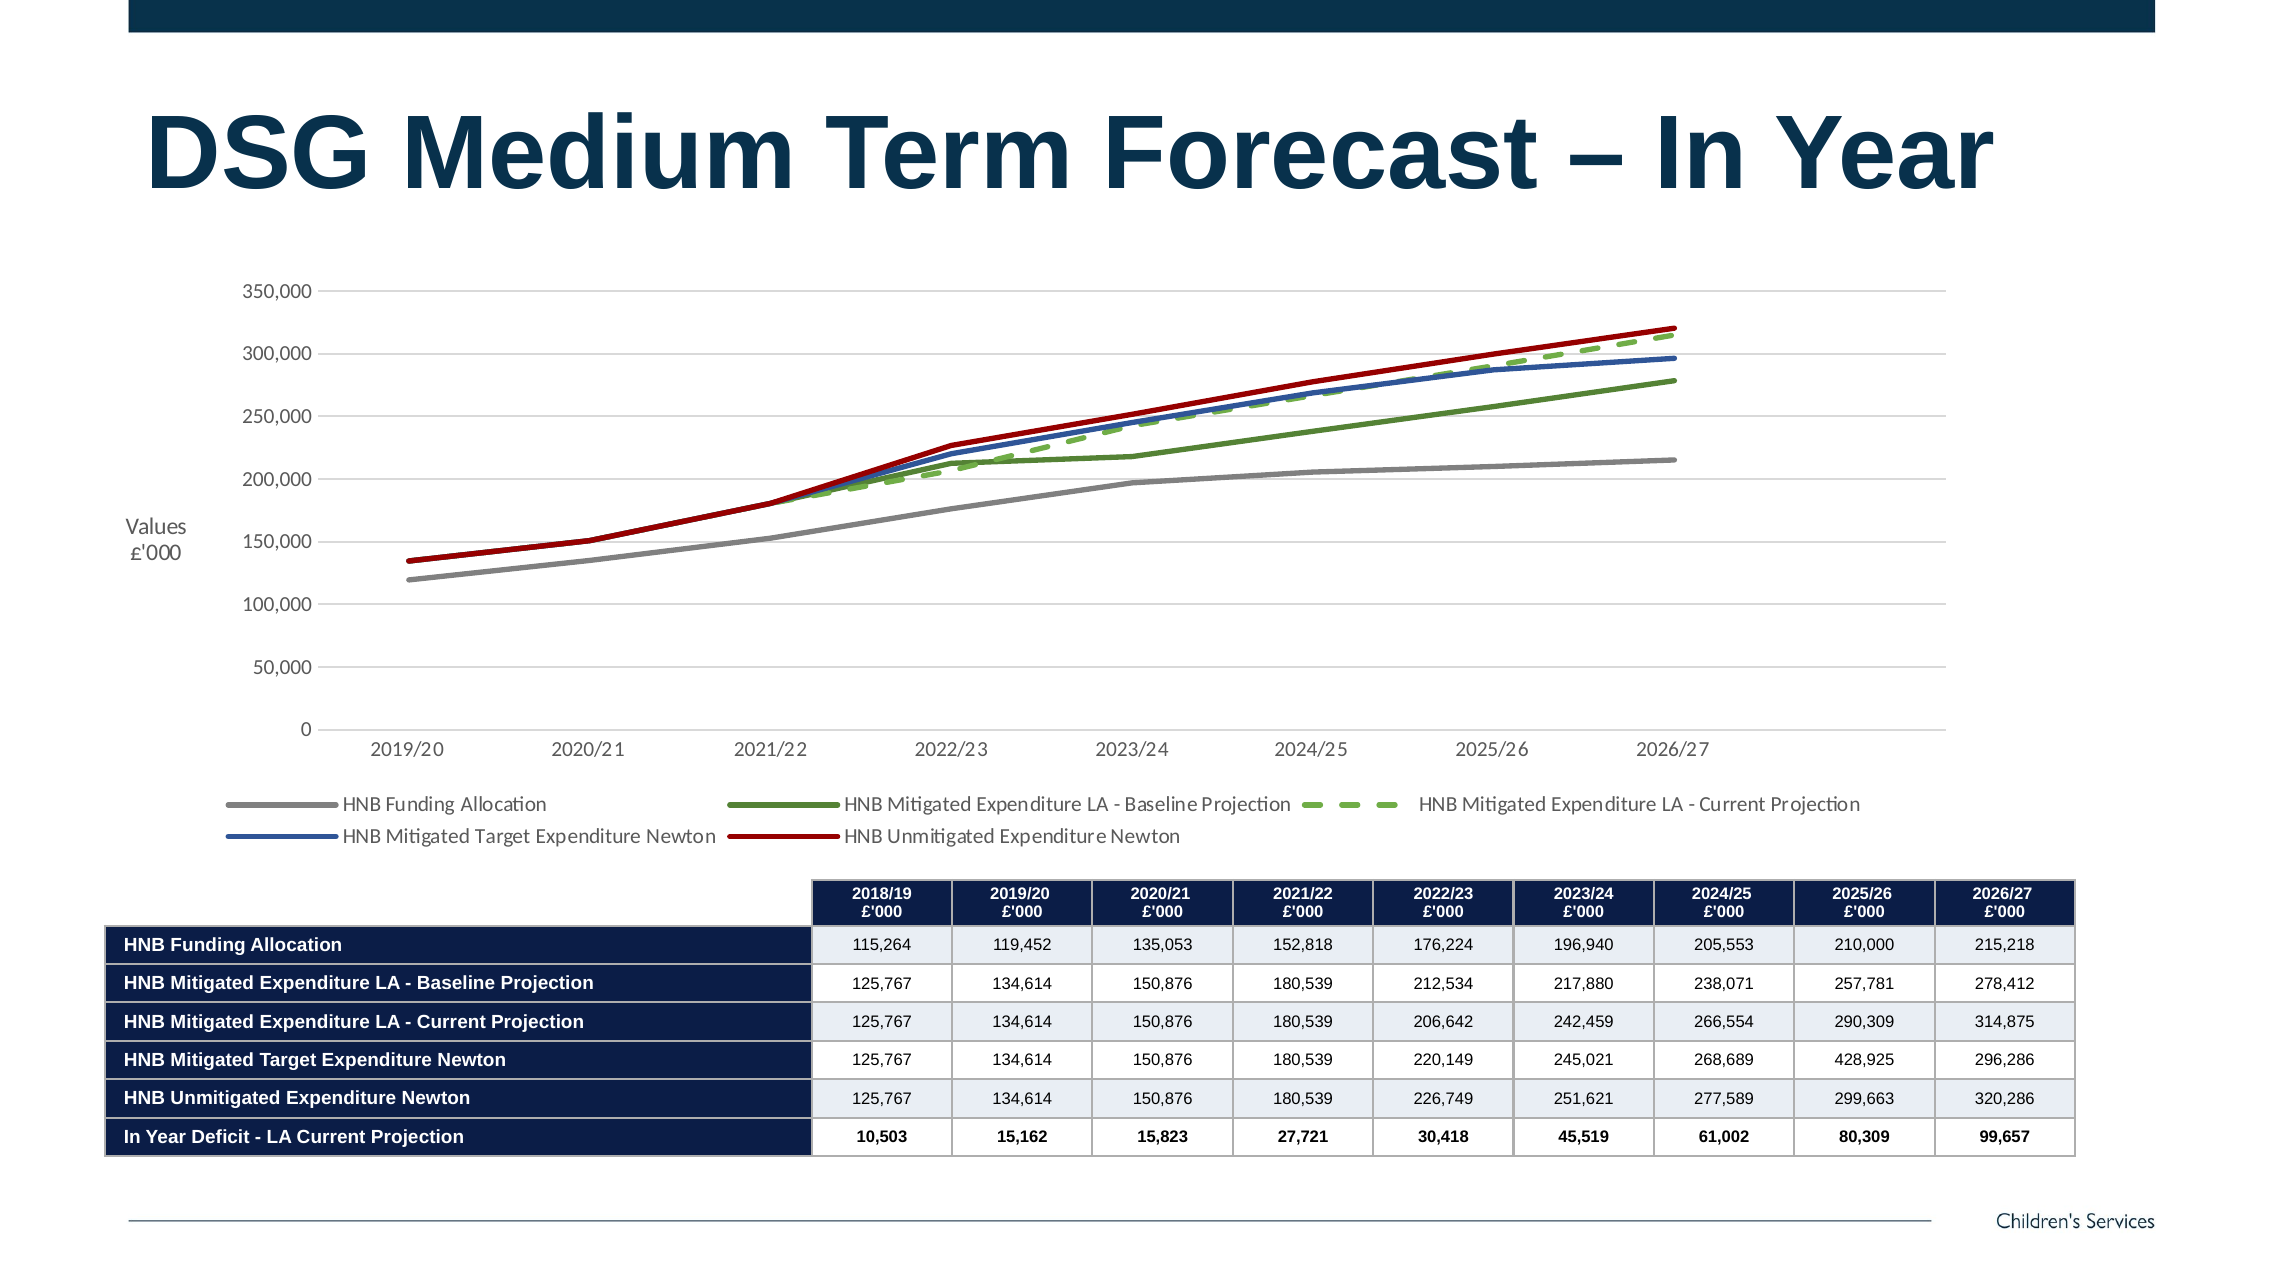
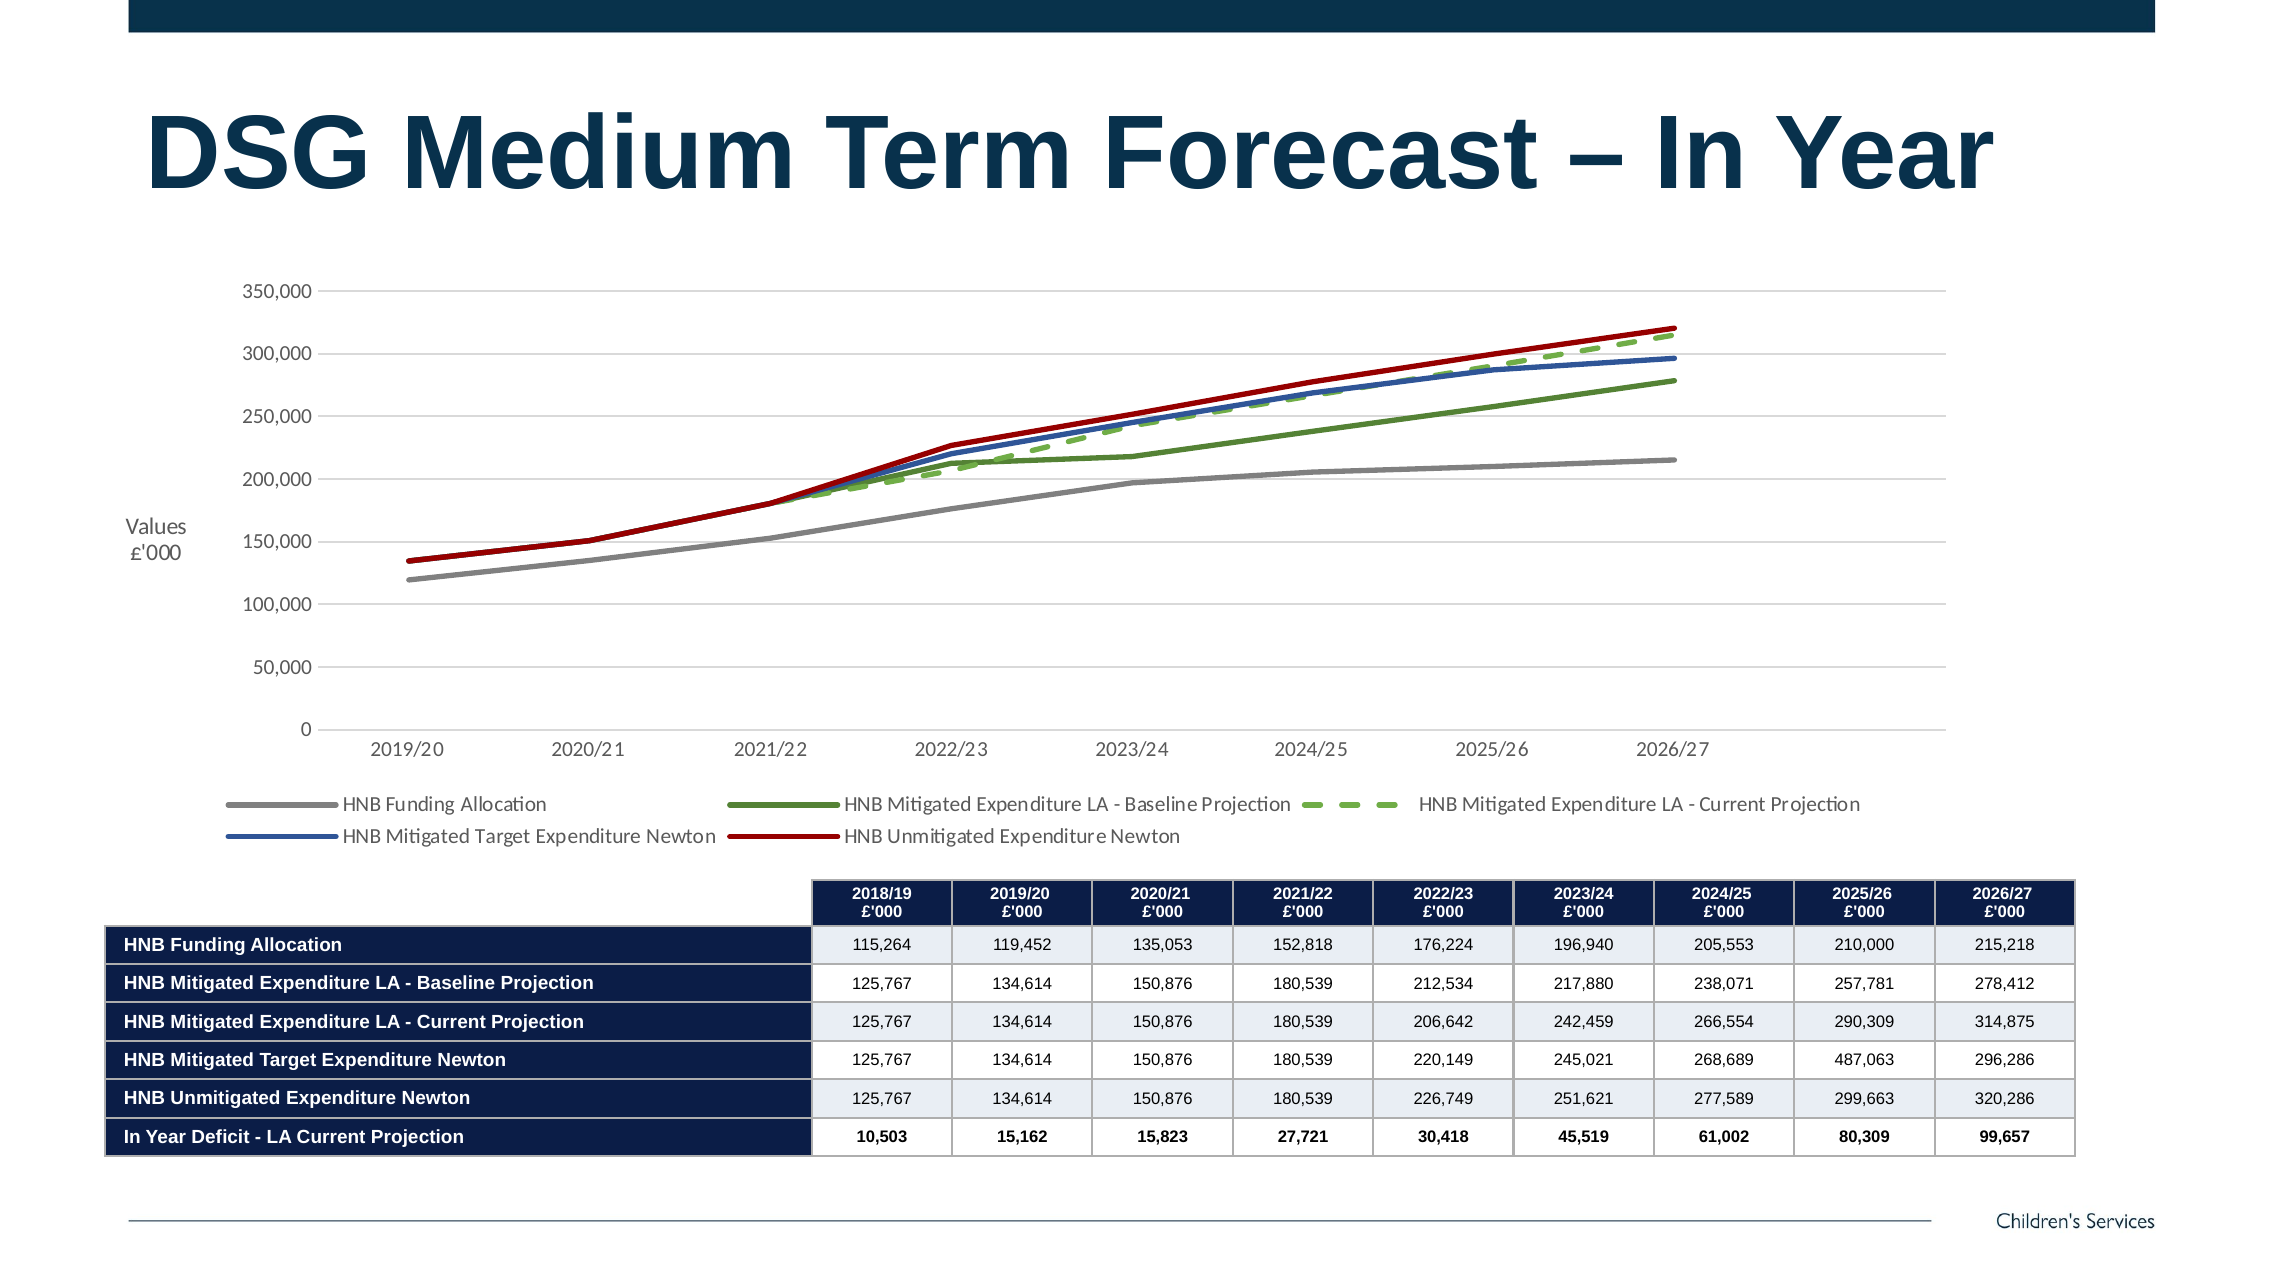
428,925: 428,925 -> 487,063 (1864, 1060)
